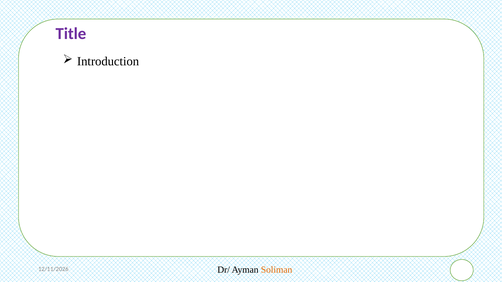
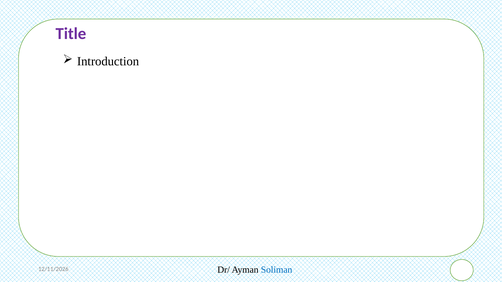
Soliman colour: orange -> blue (277, 270)
